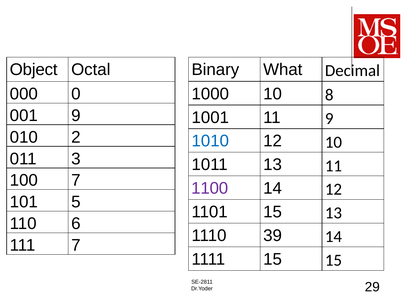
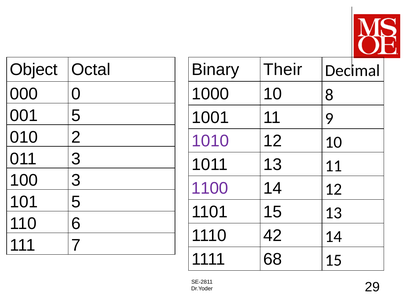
What: What -> Their (283, 70)
001 9: 9 -> 5 (76, 116)
1010 colour: blue -> purple (210, 141)
100 7: 7 -> 3 (76, 180)
39: 39 -> 42 (273, 236)
1111 15: 15 -> 68 (273, 259)
